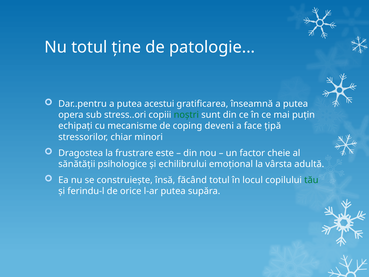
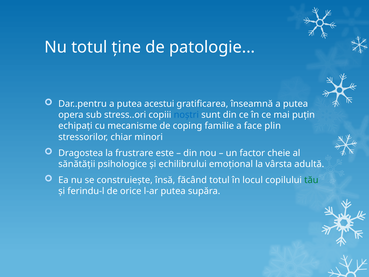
noștri colour: green -> blue (186, 115)
deveni: deveni -> familie (219, 126)
țipă: țipă -> plin (273, 126)
